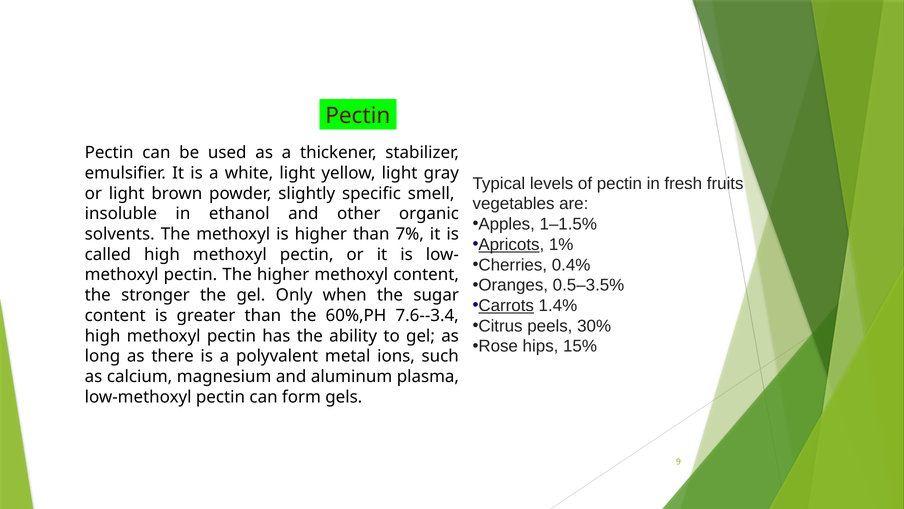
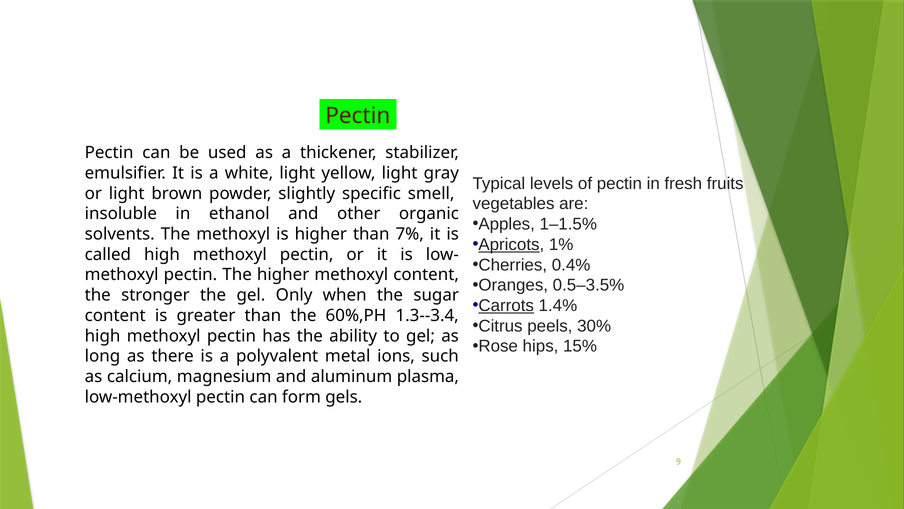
7.6--3.4: 7.6--3.4 -> 1.3--3.4 (427, 315)
